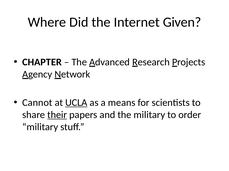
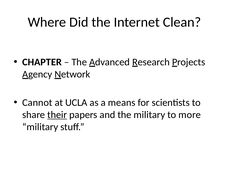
Given: Given -> Clean (182, 22)
UCLA underline: present -> none (76, 103)
order: order -> more (190, 115)
